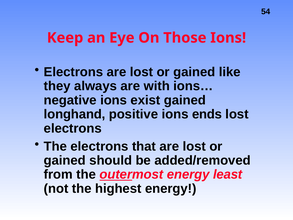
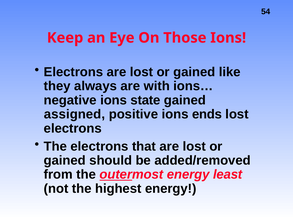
exist: exist -> state (145, 100)
longhand: longhand -> assigned (74, 114)
